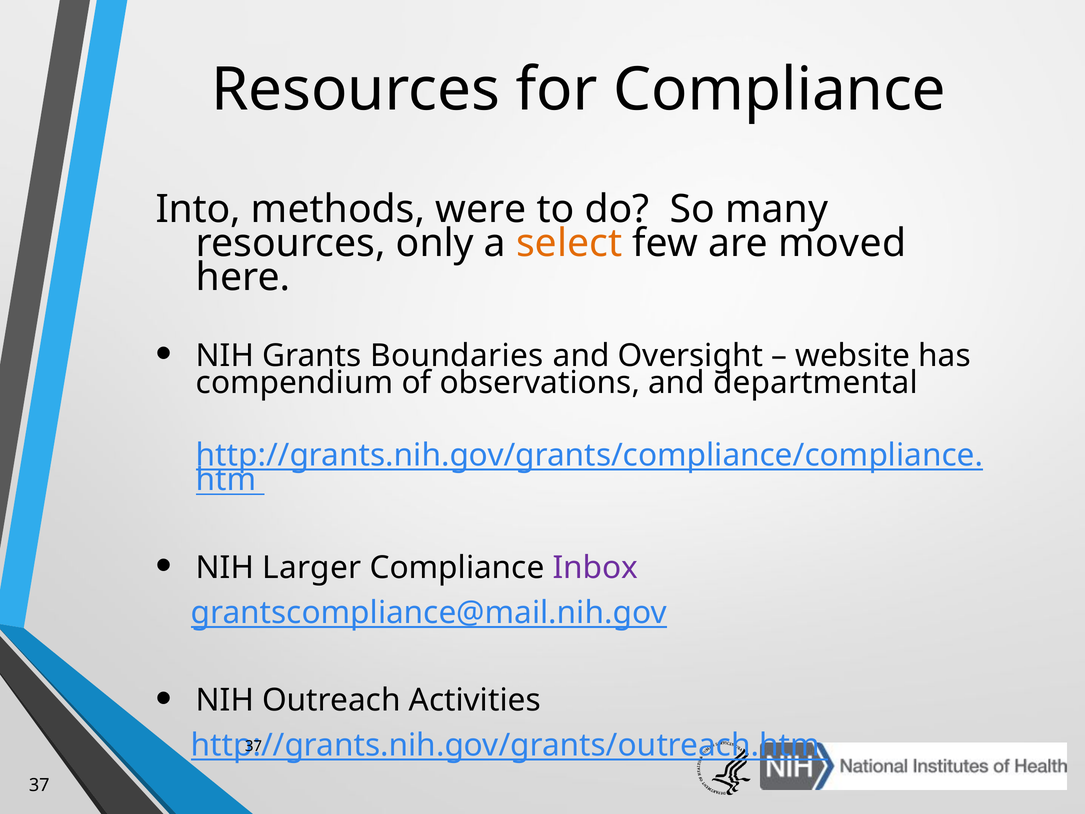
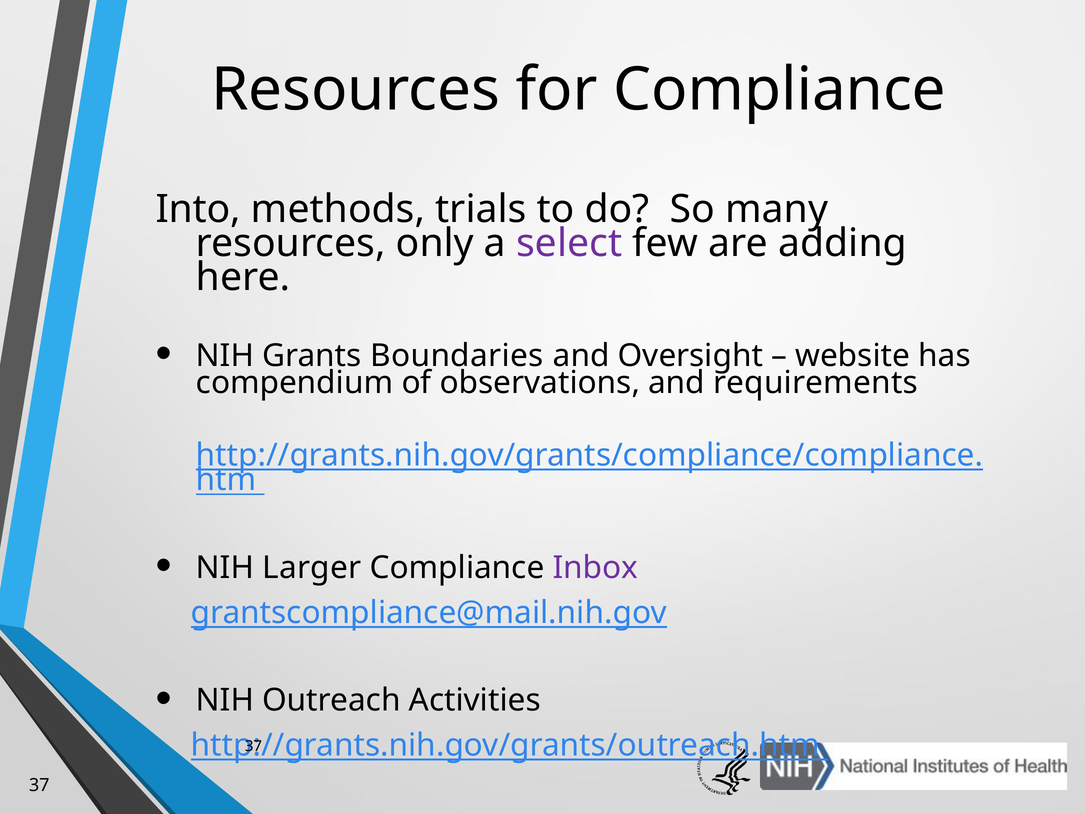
were: were -> trials (481, 209)
select colour: orange -> purple (569, 243)
moved: moved -> adding (843, 243)
departmental: departmental -> requirements (815, 383)
